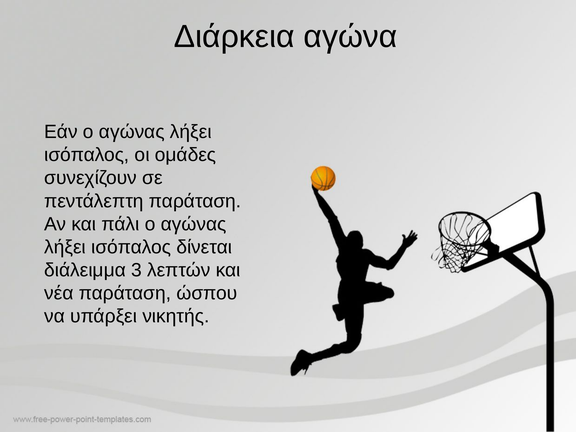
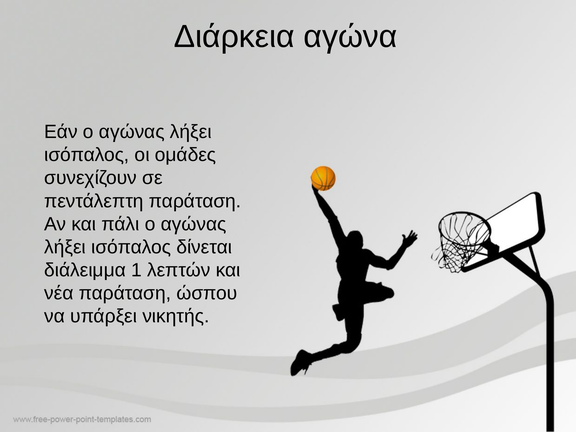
3: 3 -> 1 (136, 270)
